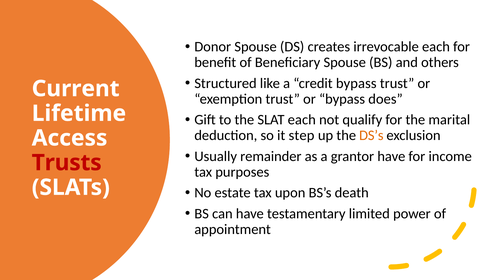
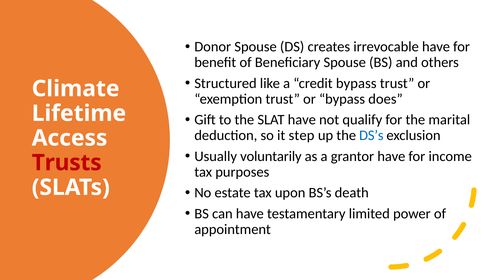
irrevocable each: each -> have (436, 47)
Current: Current -> Climate (76, 89)
SLAT each: each -> have (302, 120)
DS’s colour: orange -> blue (371, 135)
remainder: remainder -> voluntarily (271, 156)
